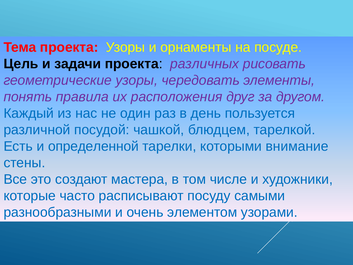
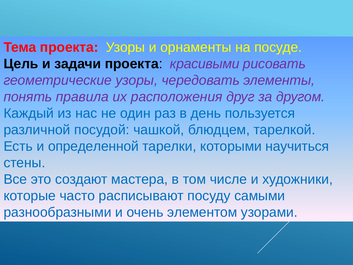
различных: различных -> красивыми (205, 64)
внимание: внимание -> научиться (297, 146)
